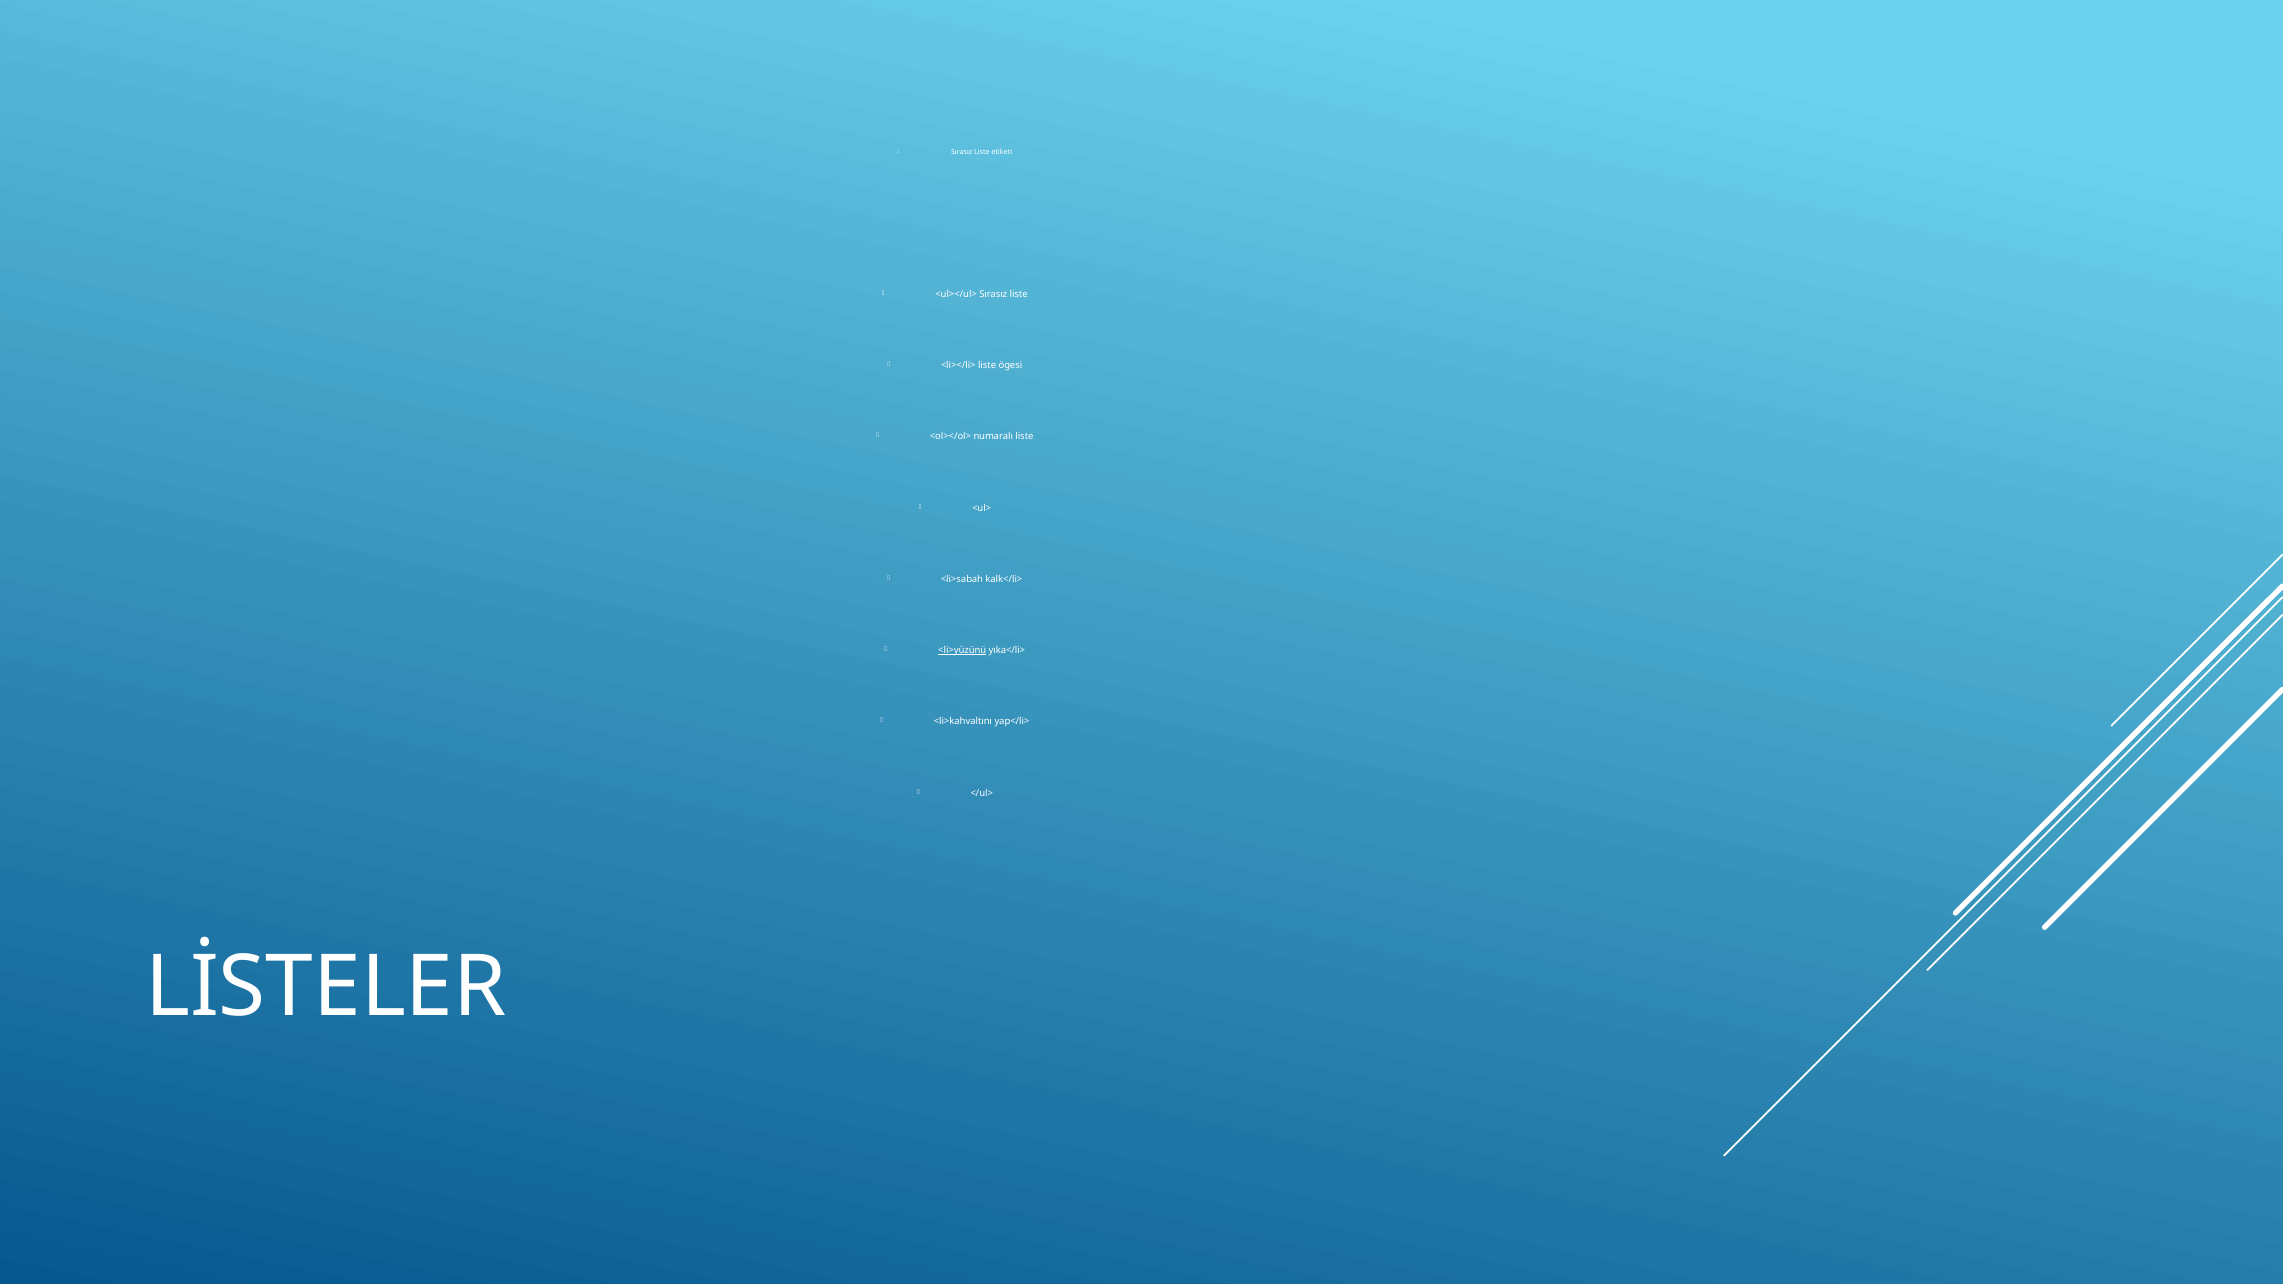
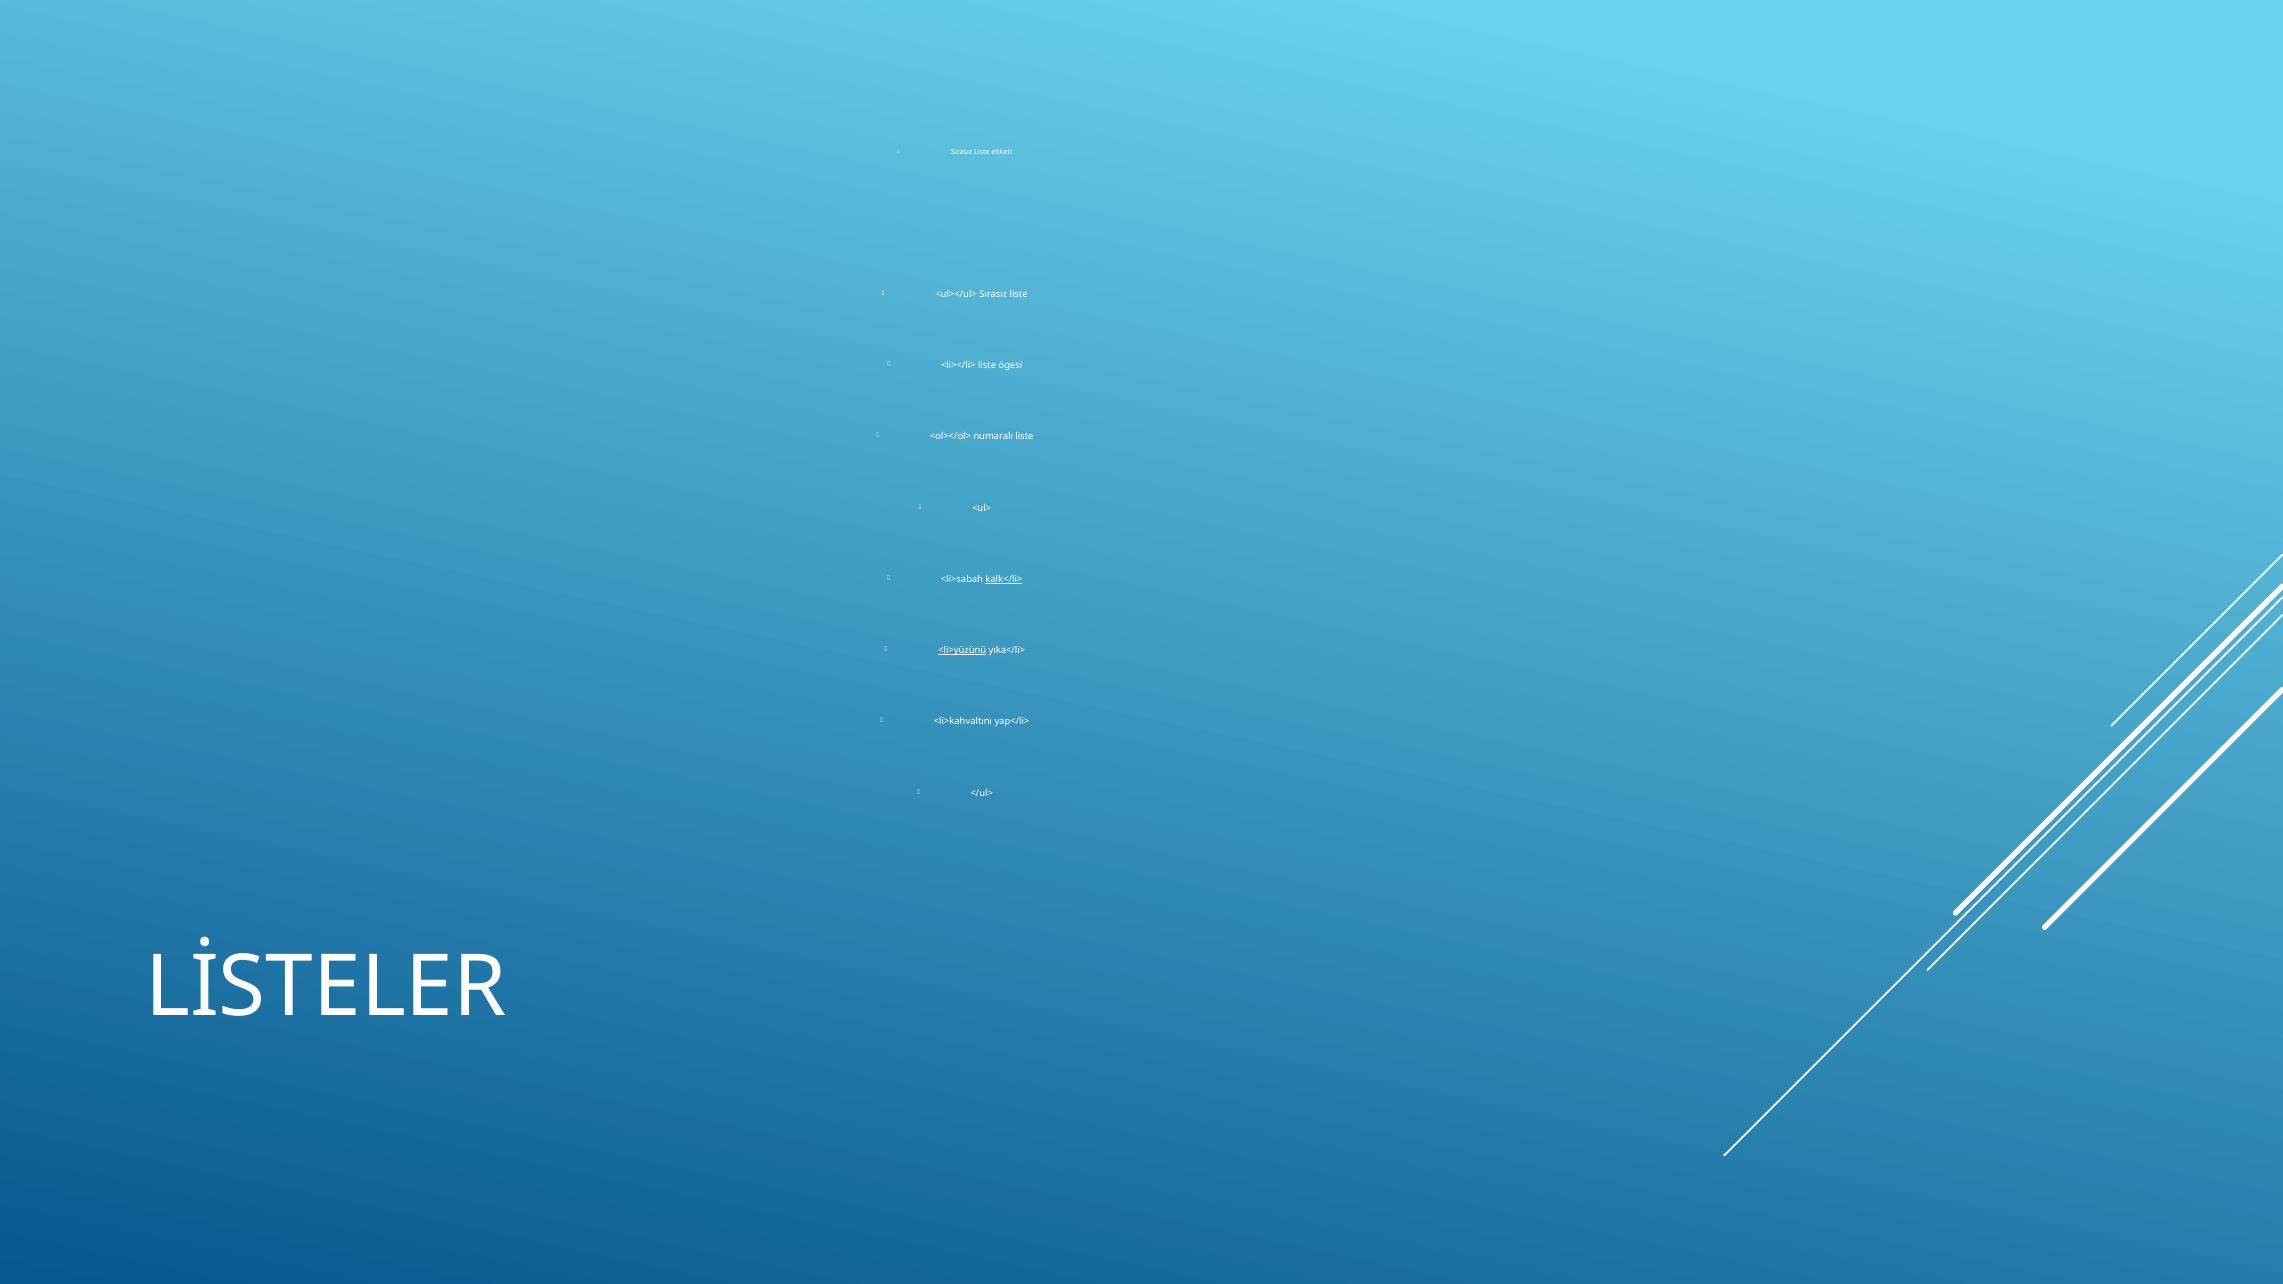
kalk</li> underline: none -> present (1004, 579)
